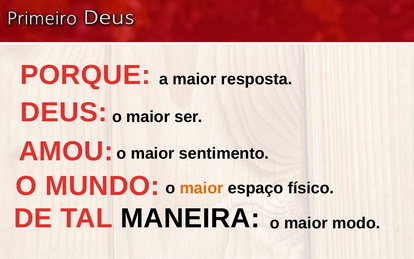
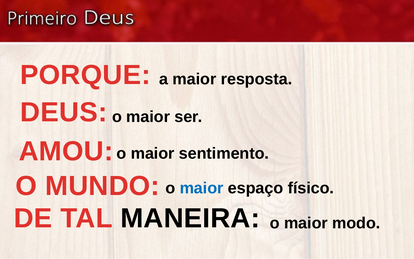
maior colour: orange -> blue (202, 188)
